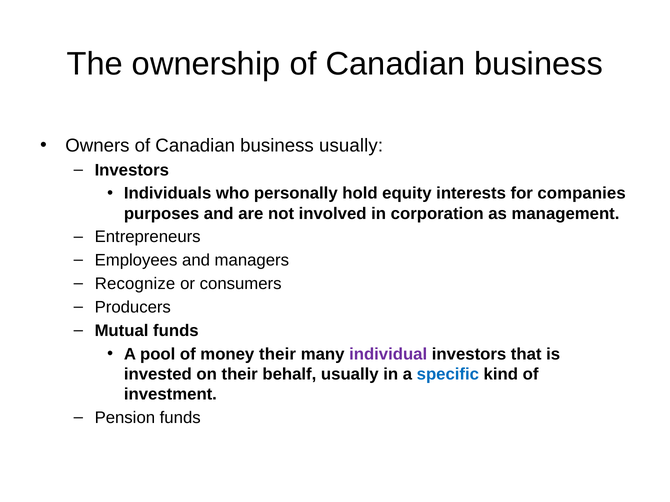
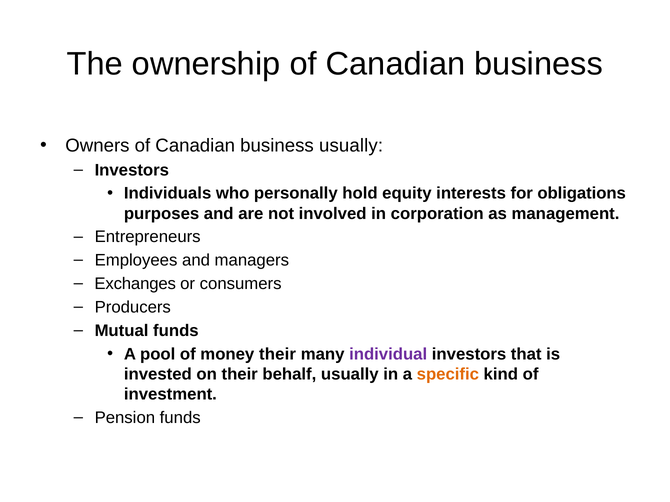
companies: companies -> obligations (582, 194)
Recognize: Recognize -> Exchanges (135, 284)
specific colour: blue -> orange (448, 375)
